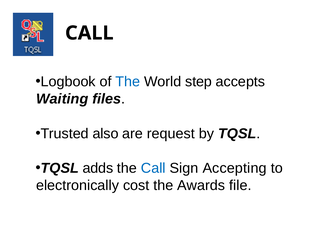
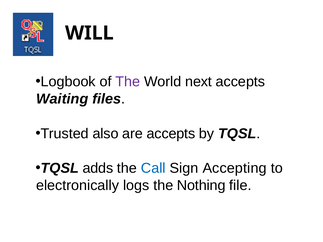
CALL: CALL -> WILL (89, 33)
The colour: blue -> purple (128, 82)
step: step -> next (199, 82)
are request: request -> accepts (171, 134)
cost: cost -> logs (136, 186)
Awards: Awards -> Nothing (201, 186)
